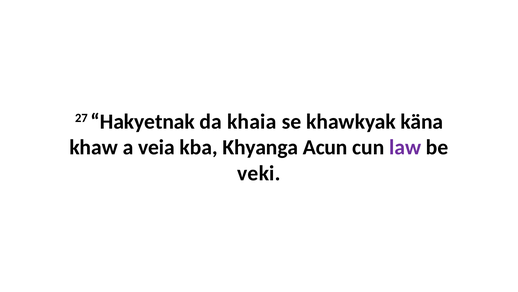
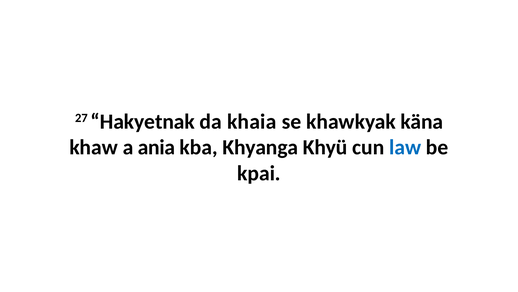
veia: veia -> ania (157, 147)
Acun: Acun -> Khyü (325, 147)
law colour: purple -> blue (405, 147)
veki: veki -> kpai (259, 173)
